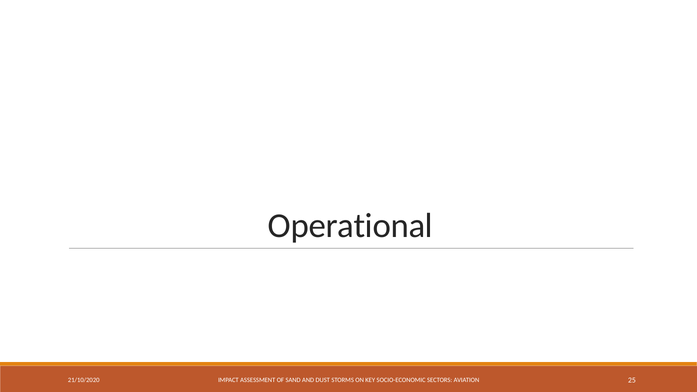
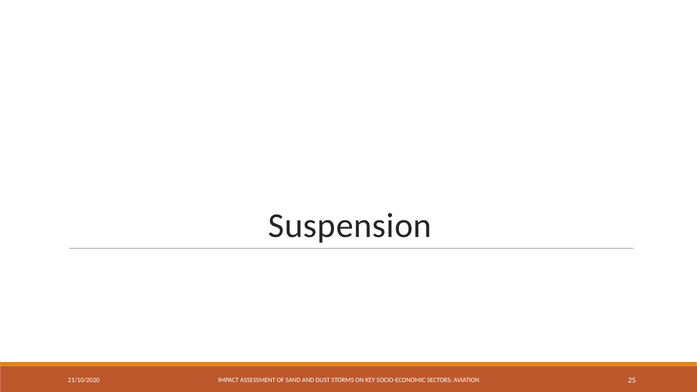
Operational: Operational -> Suspension (350, 226)
